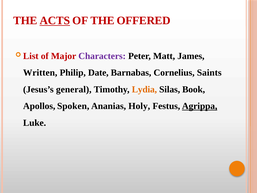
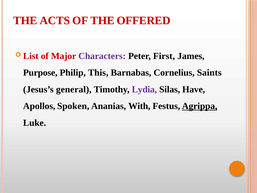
ACTS underline: present -> none (55, 21)
Matt: Matt -> First (164, 56)
Written: Written -> Purpose (40, 73)
Date: Date -> This (98, 73)
Lydia colour: orange -> purple (144, 89)
Book: Book -> Have (194, 89)
Holy: Holy -> With (139, 106)
